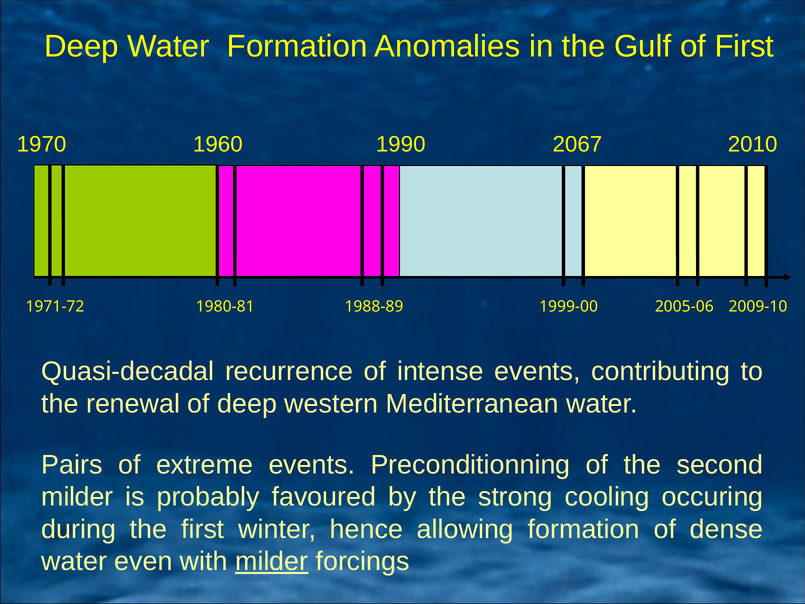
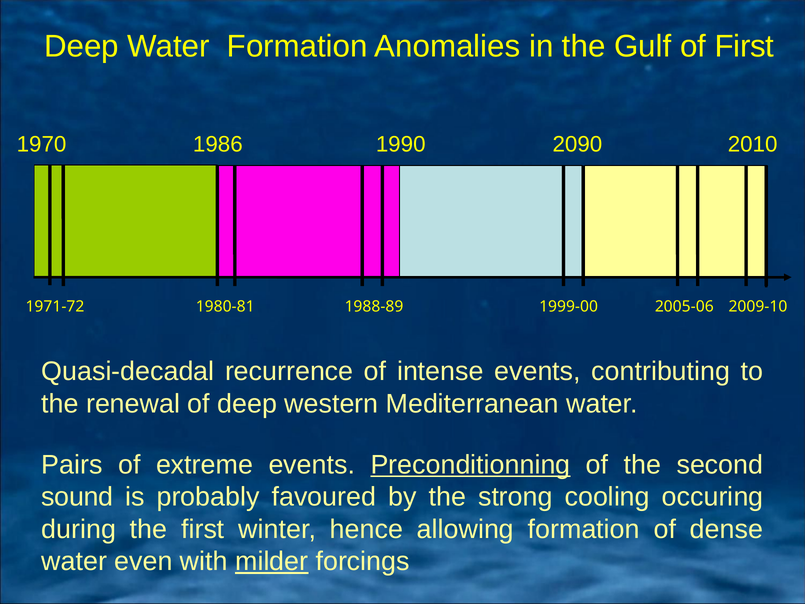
1960: 1960 -> 1986 (218, 144)
2067: 2067 -> 2090 (577, 144)
Preconditionning underline: none -> present (470, 465)
milder: milder -> sound (77, 497)
